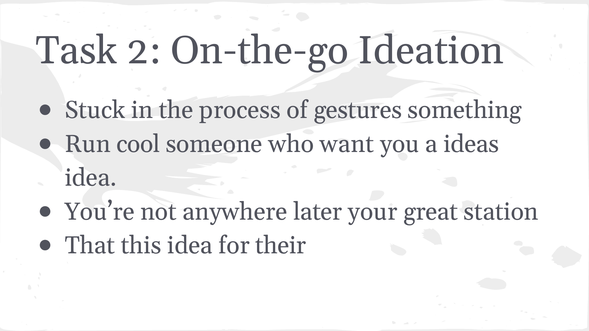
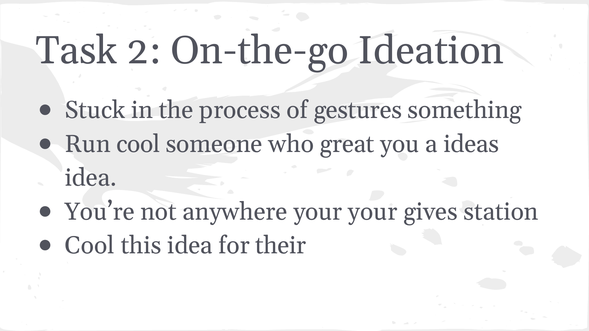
want: want -> great (347, 144)
anywhere later: later -> your (318, 212)
great: great -> gives (431, 212)
That: That -> Cool (90, 246)
